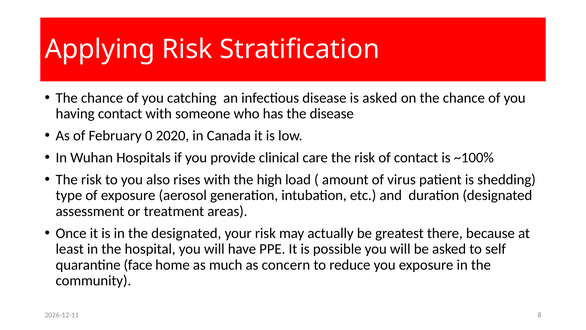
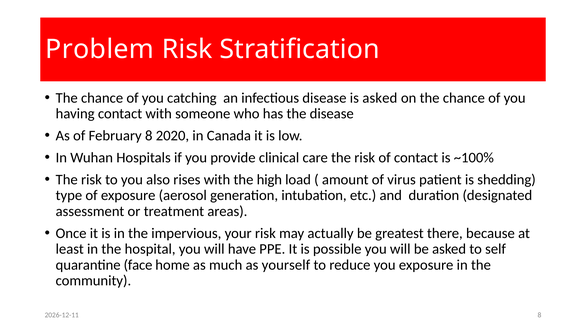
Applying: Applying -> Problem (100, 49)
February 0: 0 -> 8 (149, 136)
the designated: designated -> impervious (186, 233)
concern: concern -> yourself (286, 265)
